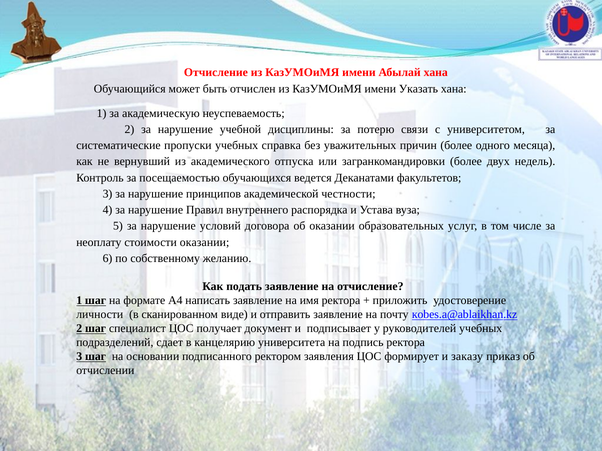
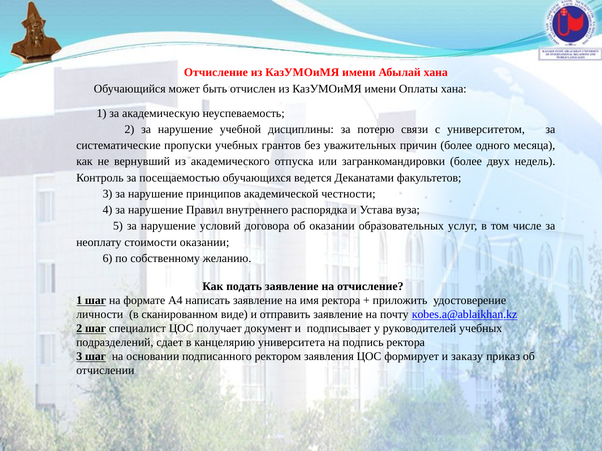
Указать: Указать -> Оплаты (418, 89)
справка: справка -> грантов (281, 146)
